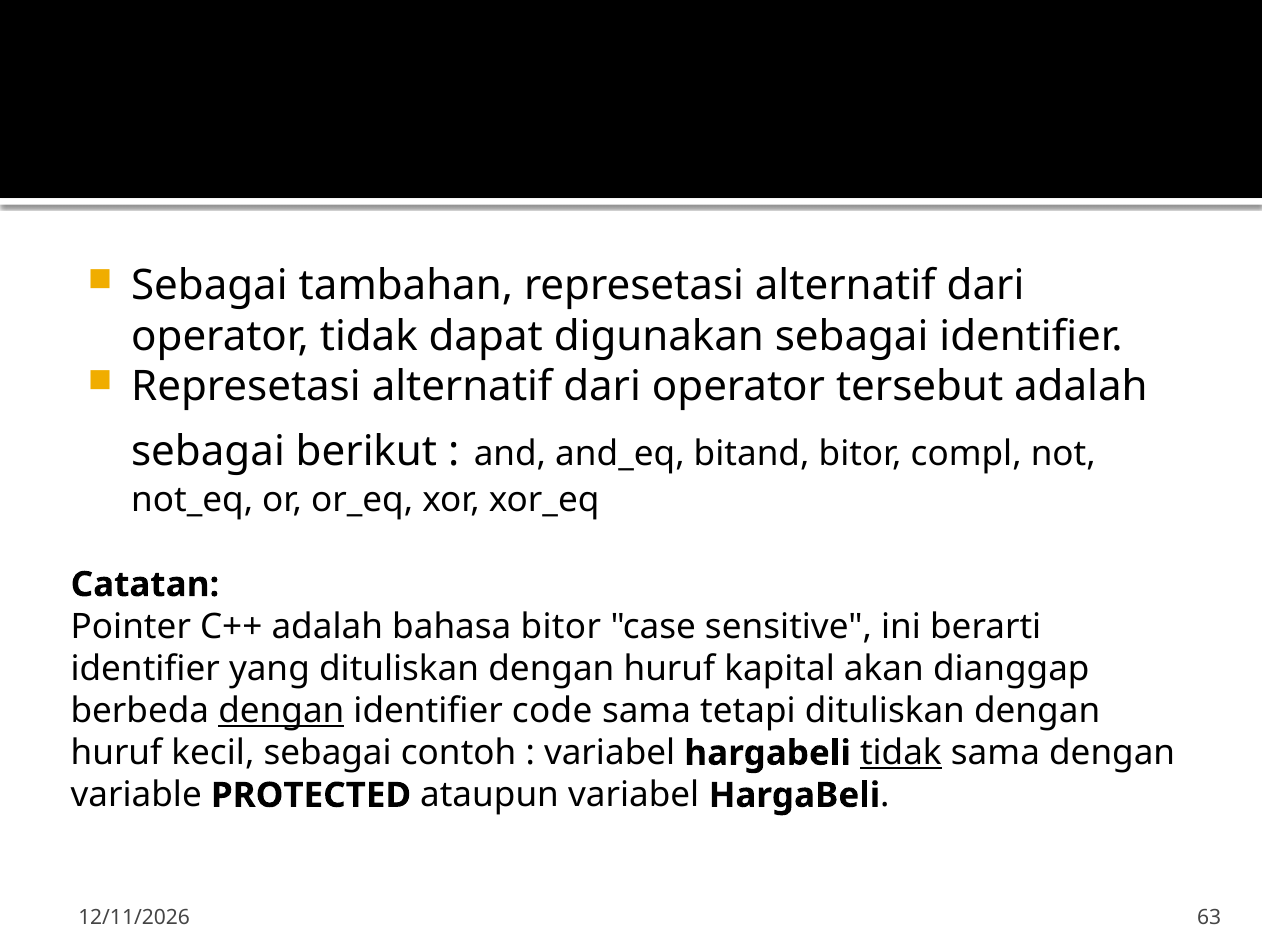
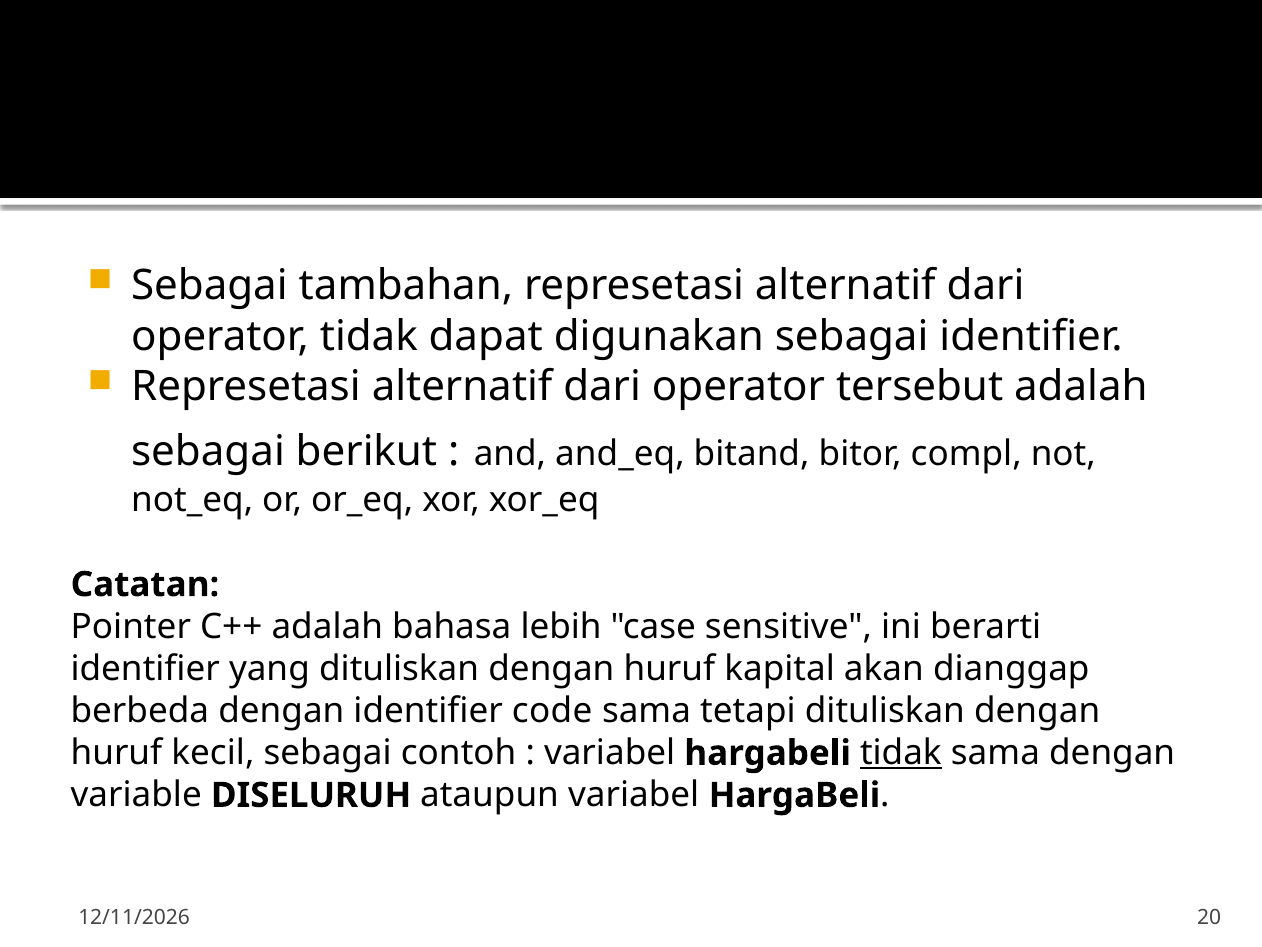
bahasa bitor: bitor -> lebih (561, 626)
dengan underline: present -> none (281, 711)
PROTECTED: PROTECTED -> DISELURUH (311, 795)
63: 63 -> 20 (1209, 917)
